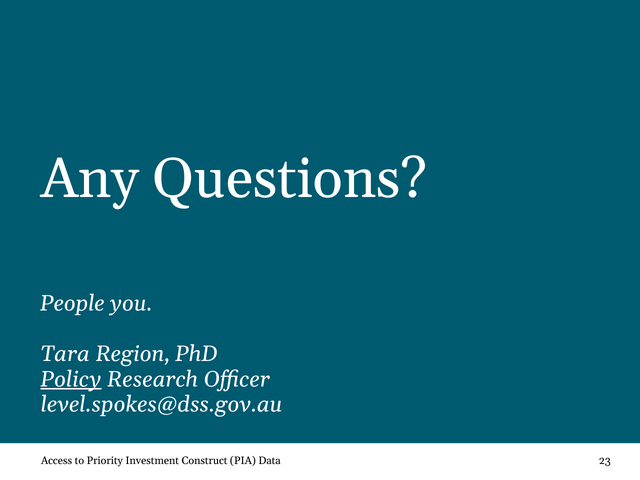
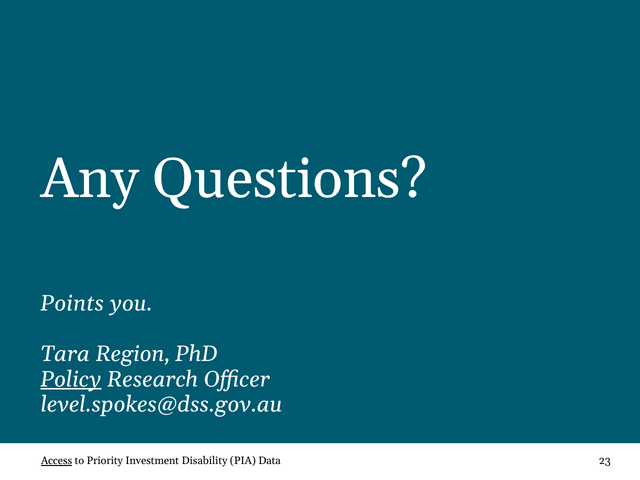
People: People -> Points (72, 303)
Access underline: none -> present (57, 461)
Construct: Construct -> Disability (205, 461)
